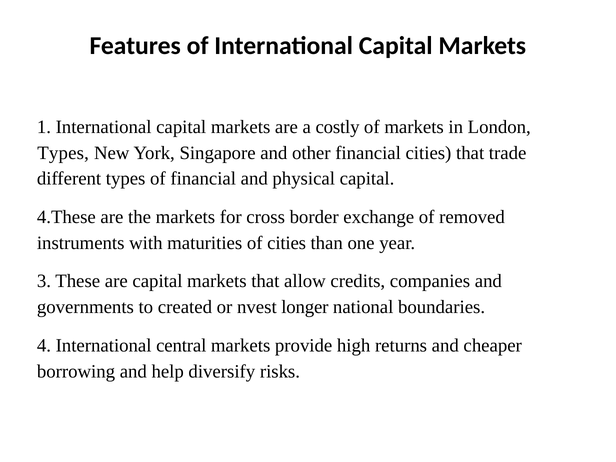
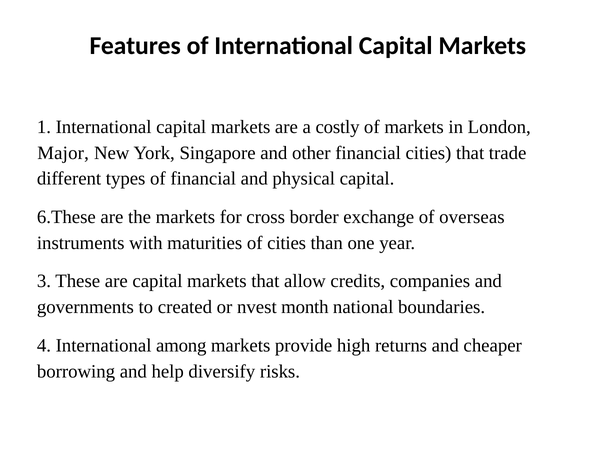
Types: Types -> Major (63, 153)
4.These: 4.These -> 6.These (66, 217)
removed: removed -> overseas (472, 217)
longer: longer -> month (305, 307)
central: central -> among (181, 345)
